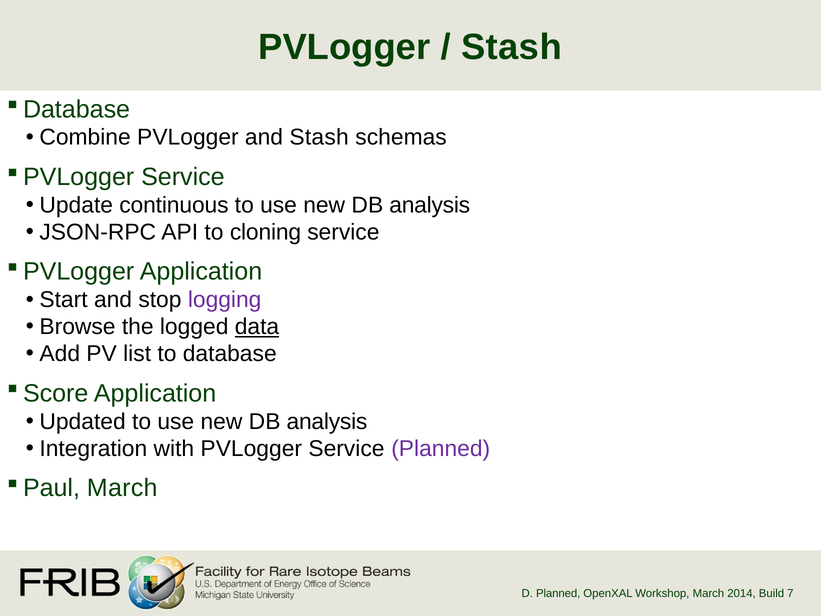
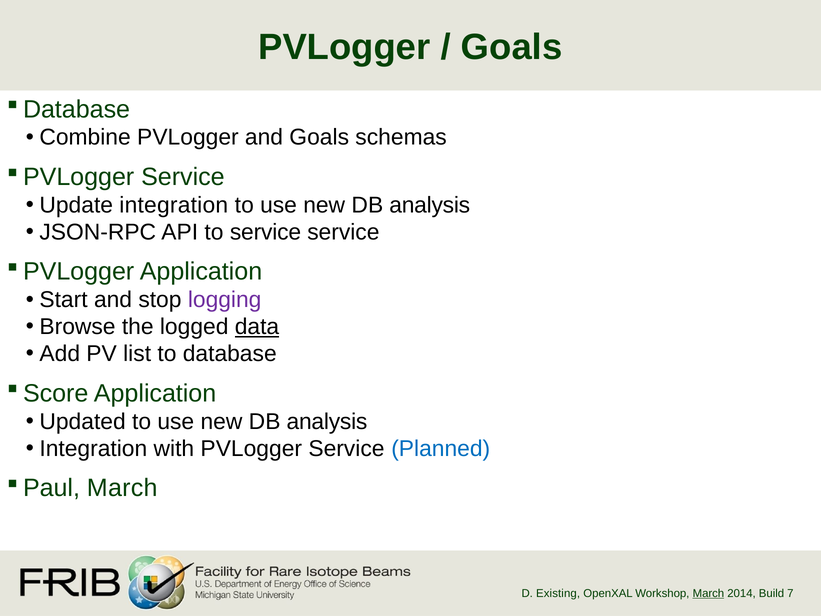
Stash: Stash -> Goals (512, 47)
and Stash: Stash -> Goals (319, 137)
Update continuous: continuous -> integration (174, 205)
to cloning: cloning -> service (265, 232)
Planned colour: purple -> blue (441, 448)
D Planned: Planned -> Existing (558, 593)
March underline: none -> present (708, 593)
